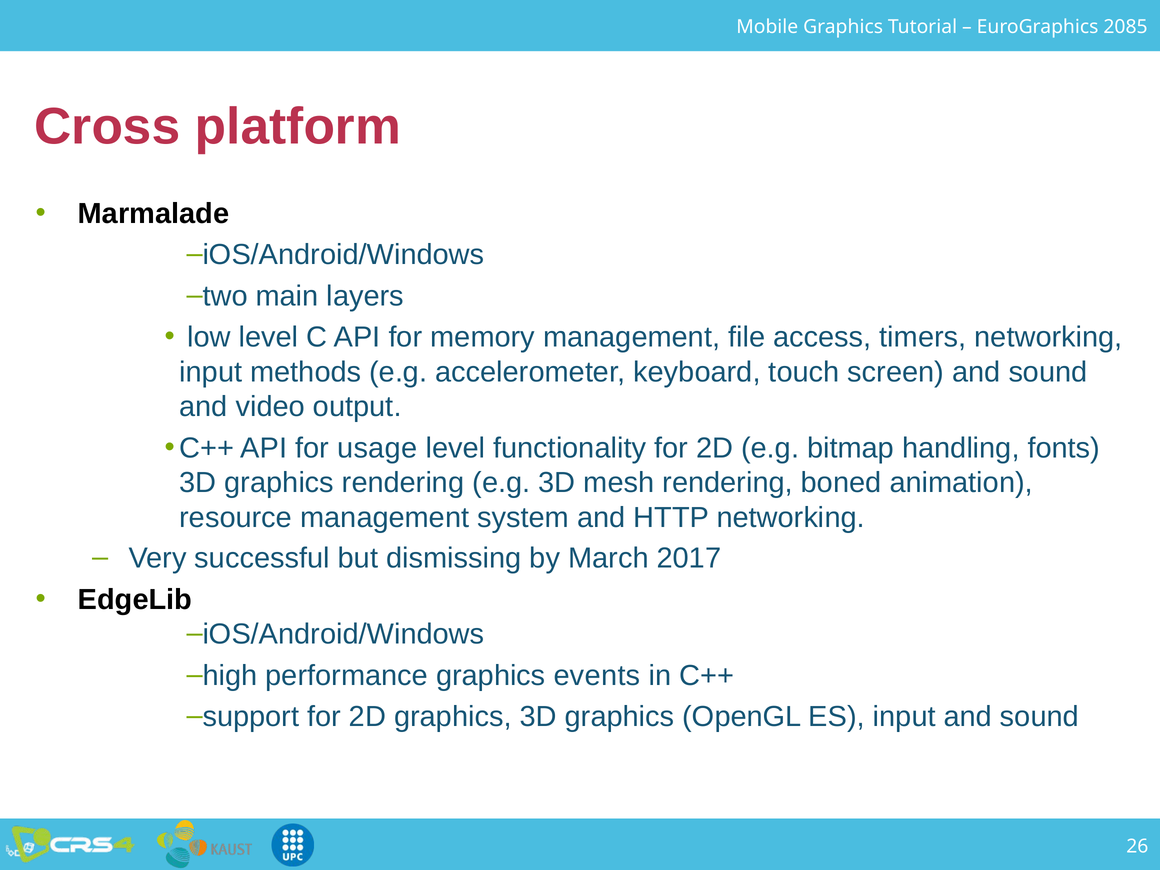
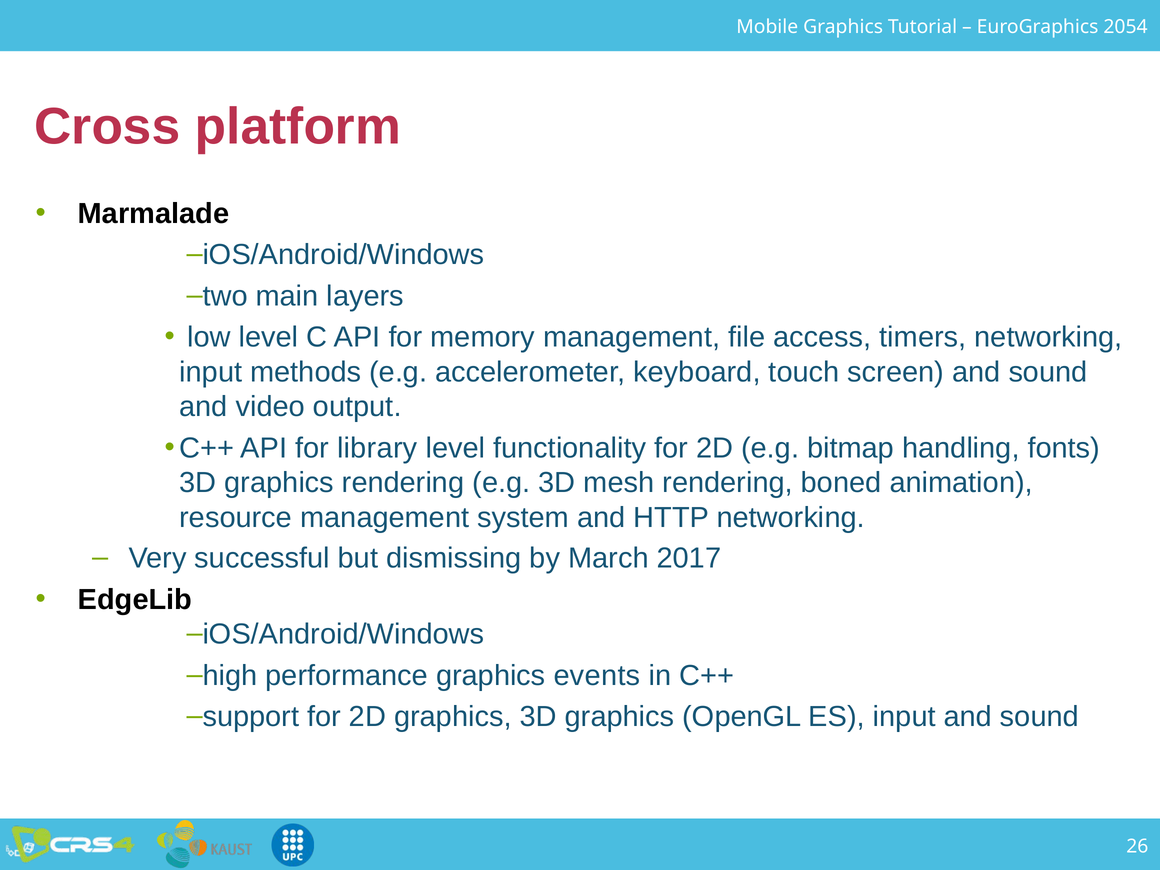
2085: 2085 -> 2054 (1126, 27)
usage: usage -> library (377, 448)
